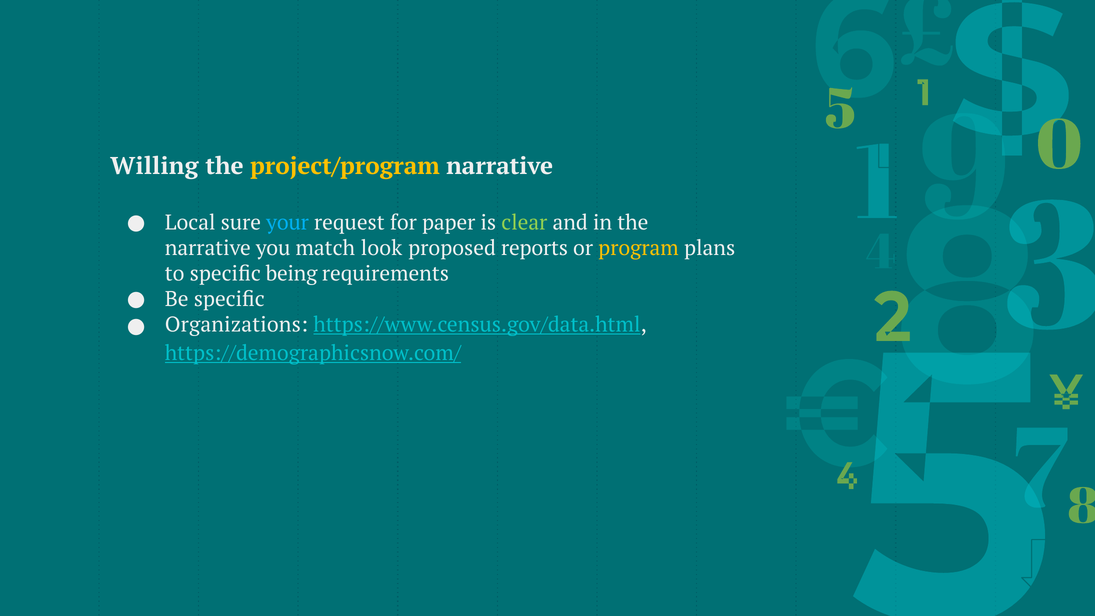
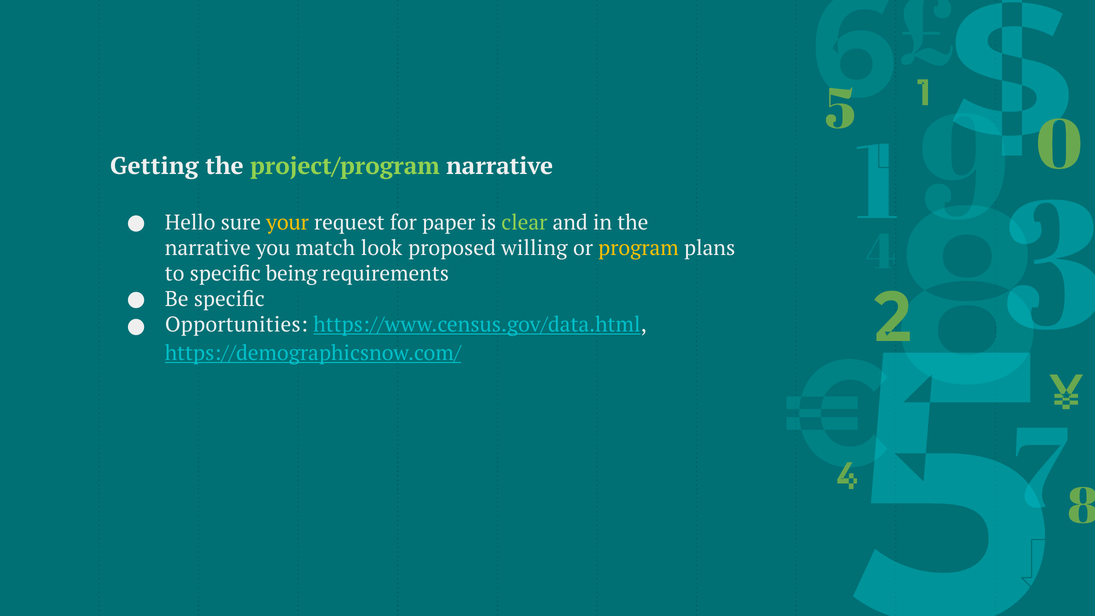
Willing: Willing -> Getting (154, 166)
project/program colour: yellow -> light green (345, 166)
Local: Local -> Hello (190, 222)
your colour: light blue -> yellow (288, 222)
reports: reports -> willing (534, 248)
Organizations: Organizations -> Opportunities (236, 325)
